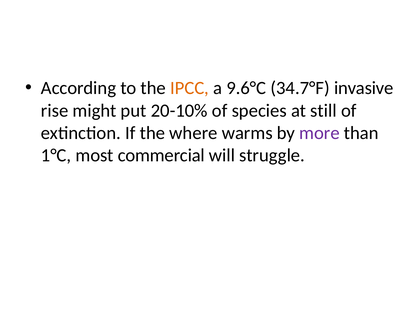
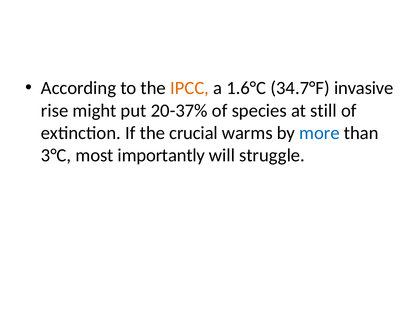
9.6°C: 9.6°C -> 1.6°C (246, 88)
20-10%: 20-10% -> 20-37% (179, 111)
where: where -> crucial (194, 133)
more colour: purple -> blue (319, 133)
1°C: 1°C -> 3°C (56, 155)
commercial: commercial -> importantly (161, 155)
